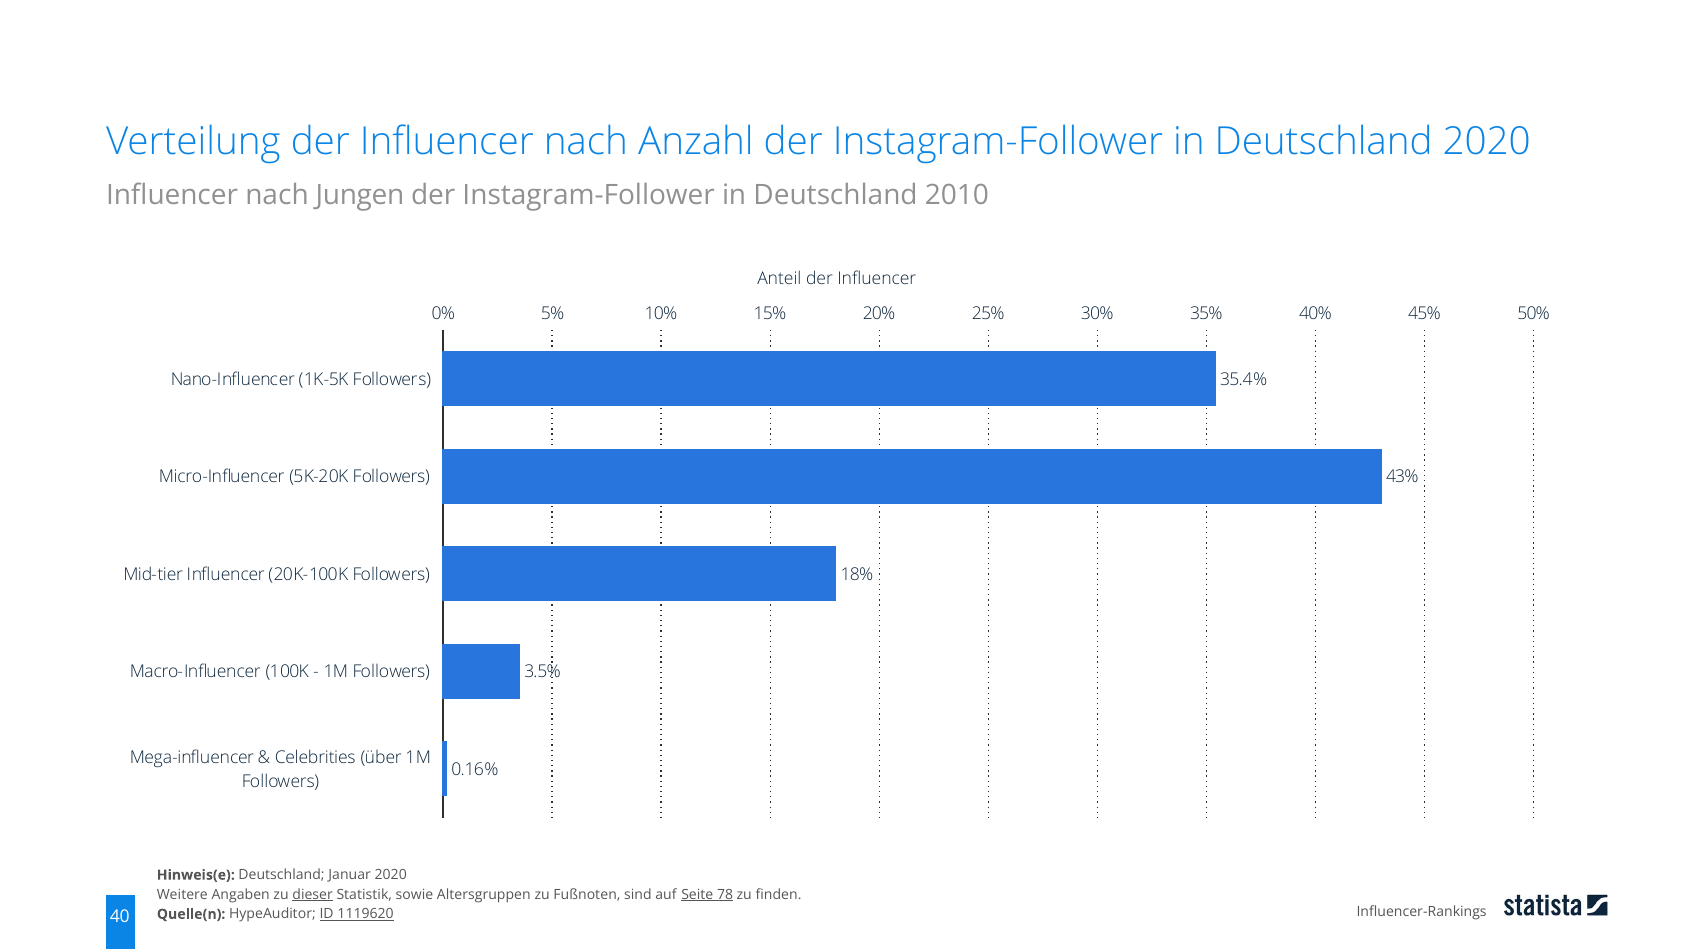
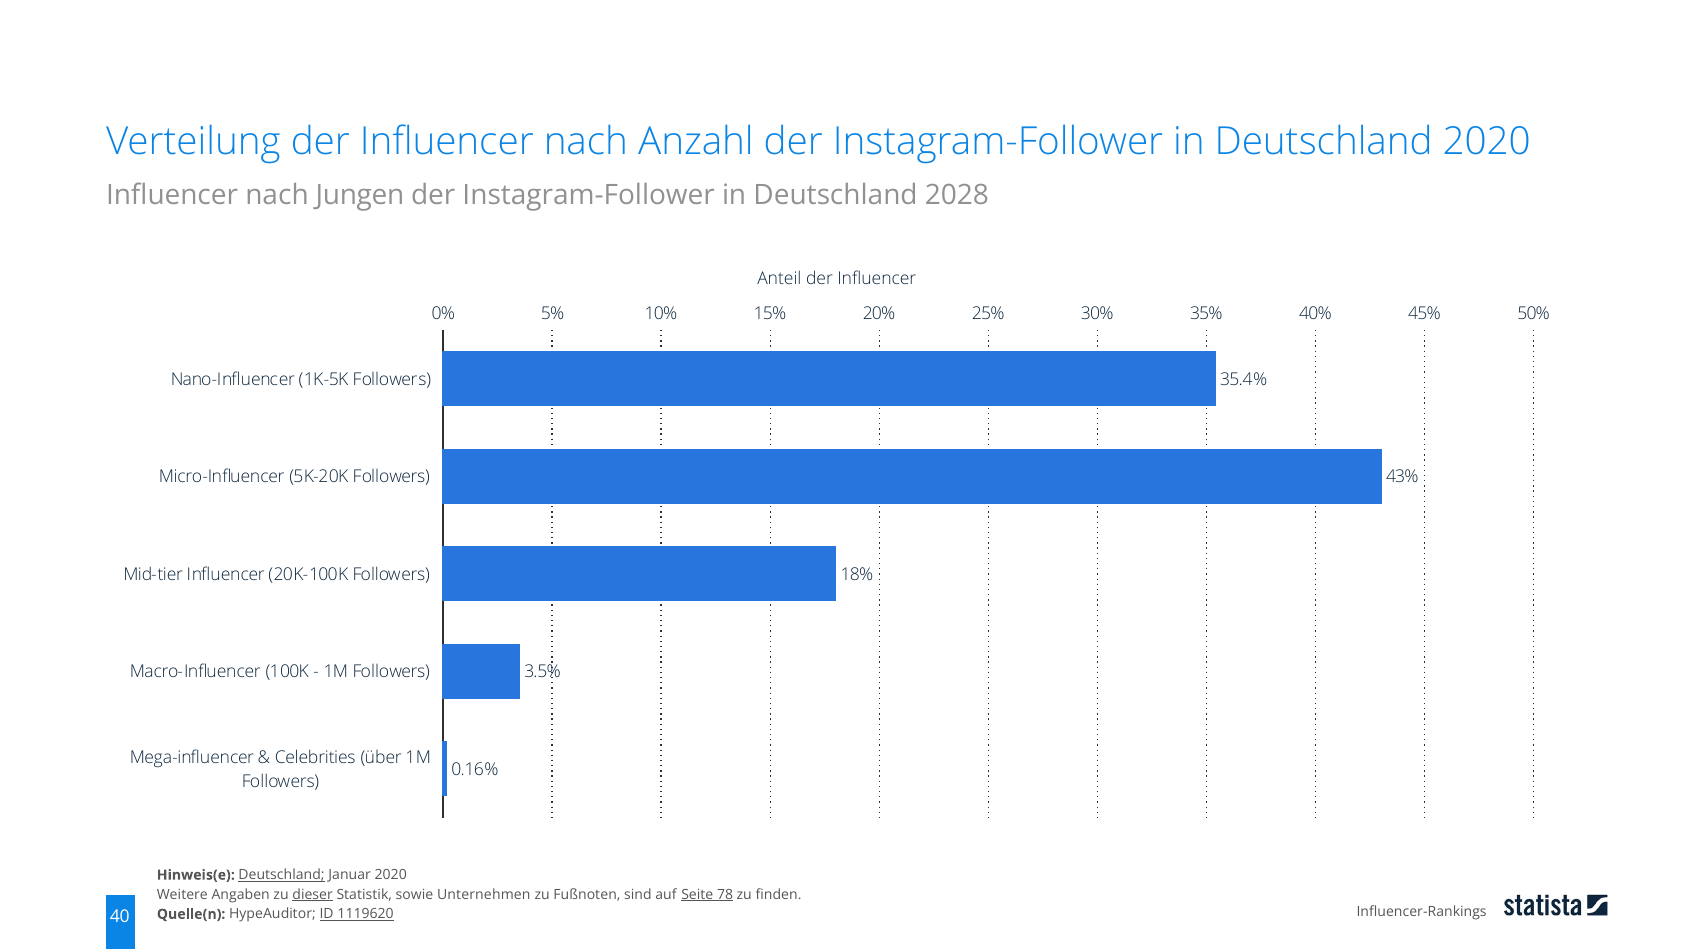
2010: 2010 -> 2028 (957, 196)
Deutschland underline: none -> present (282, 875)
Altersgruppen: Altersgruppen -> Unternehmen (484, 895)
